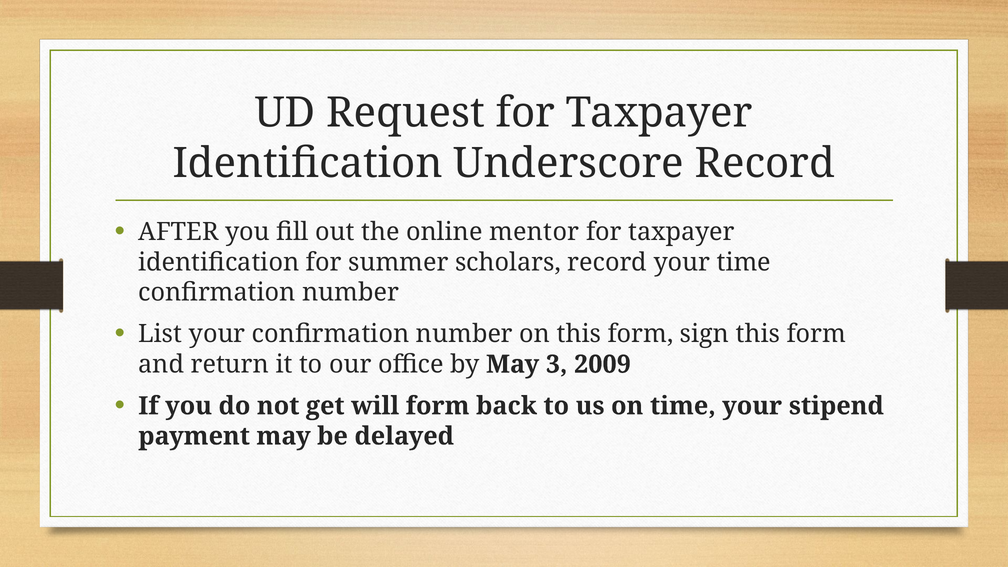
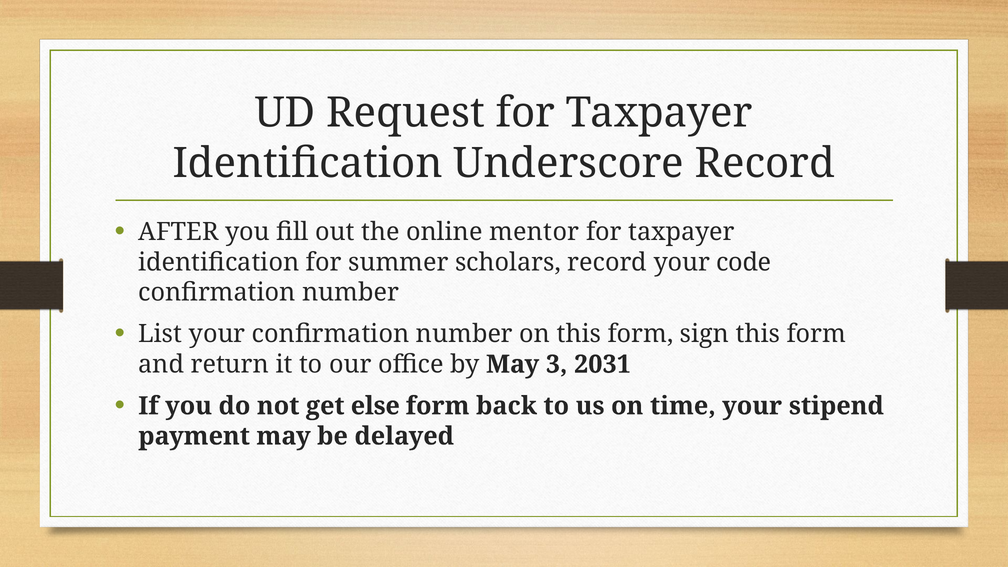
your time: time -> code (744, 262)
2009: 2009 -> 2031 (602, 364)
will: will -> else (375, 406)
